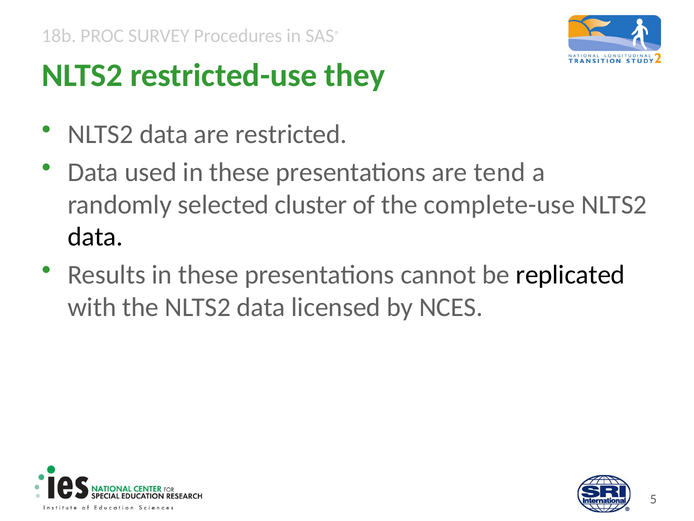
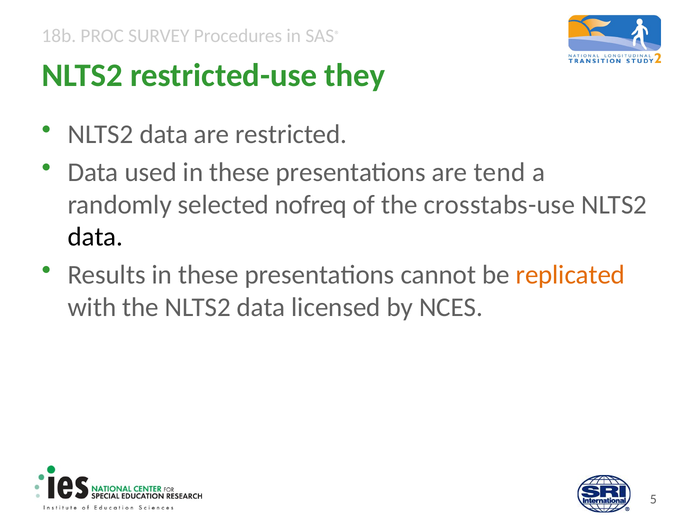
cluster: cluster -> nofreq (311, 204)
complete-use: complete-use -> crosstabs-use (499, 204)
replicated colour: black -> orange (570, 275)
